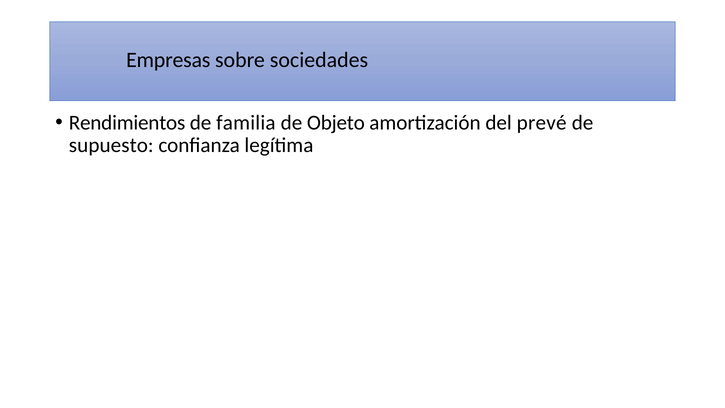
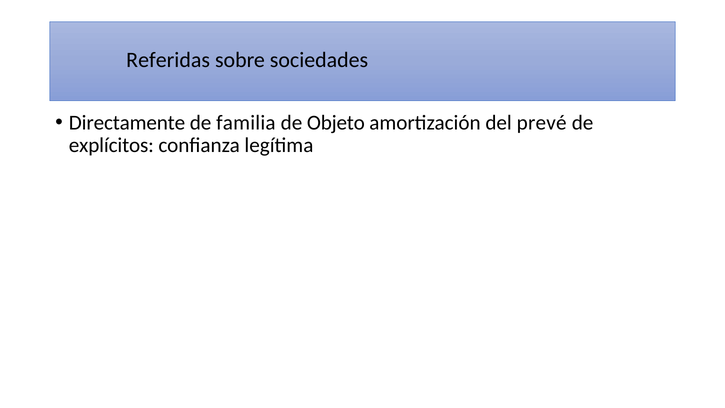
Empresas: Empresas -> Referidas (168, 60)
Rendimientos: Rendimientos -> Directamente (127, 123)
supuesto: supuesto -> explícitos (111, 145)
